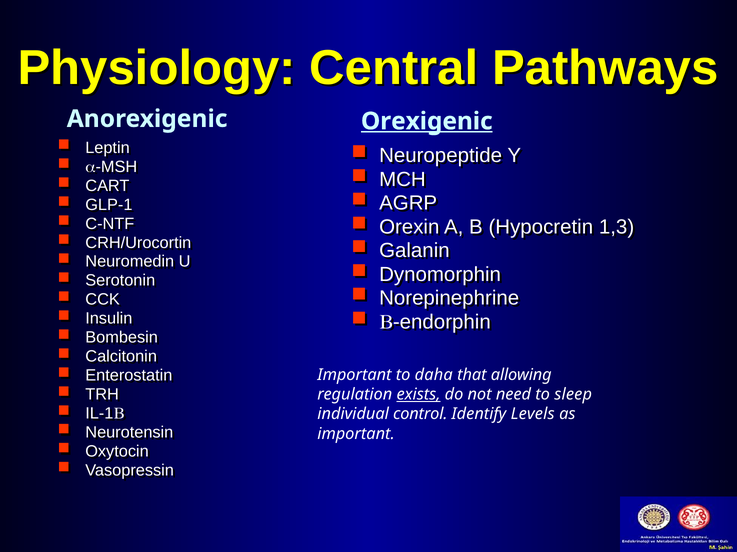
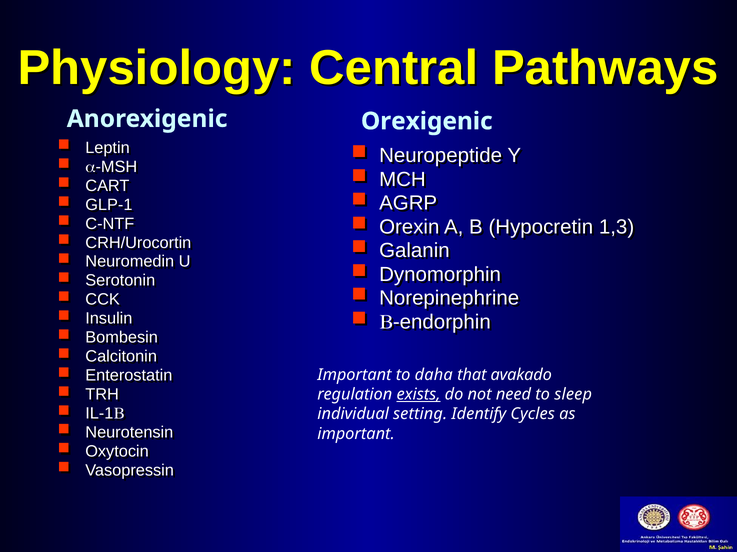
Orexigenic underline: present -> none (427, 121)
allowing: allowing -> avakado (521, 375)
control: control -> setting (420, 415)
Levels: Levels -> Cycles (533, 415)
